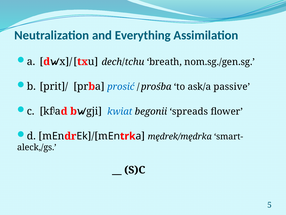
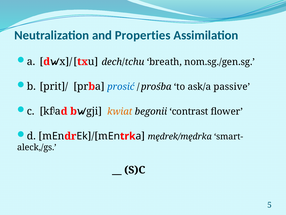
Everything: Everything -> Properties (143, 35)
kwiat colour: blue -> orange (120, 111)
spreads: spreads -> contrast (189, 111)
